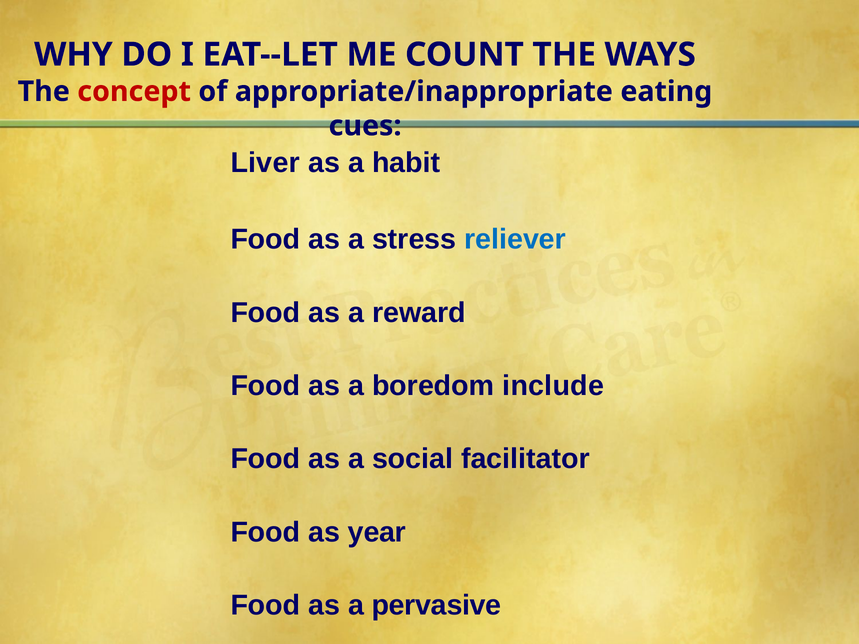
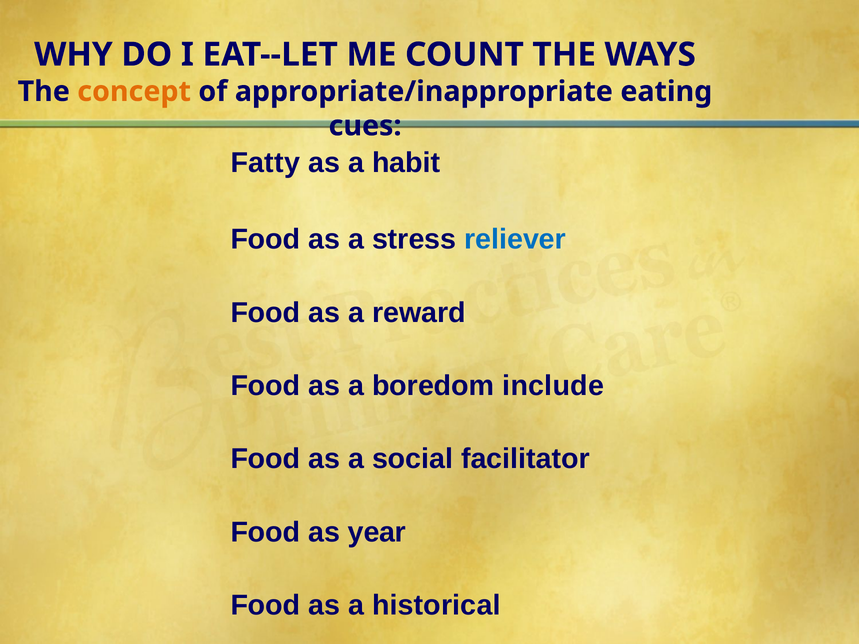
concept colour: red -> orange (134, 92)
Liver: Liver -> Fatty (265, 163)
pervasive: pervasive -> historical (436, 606)
